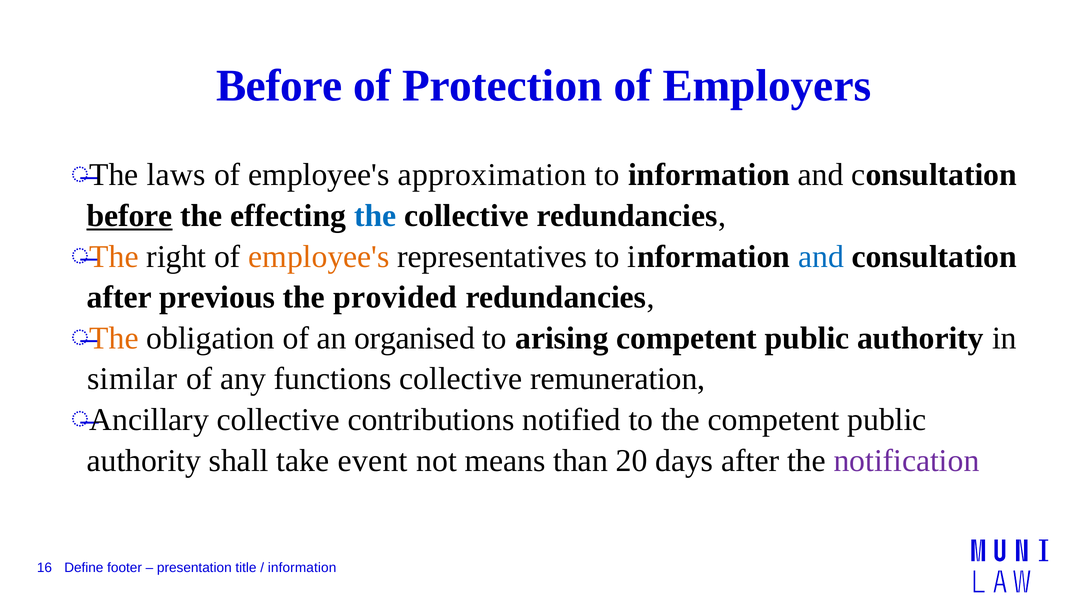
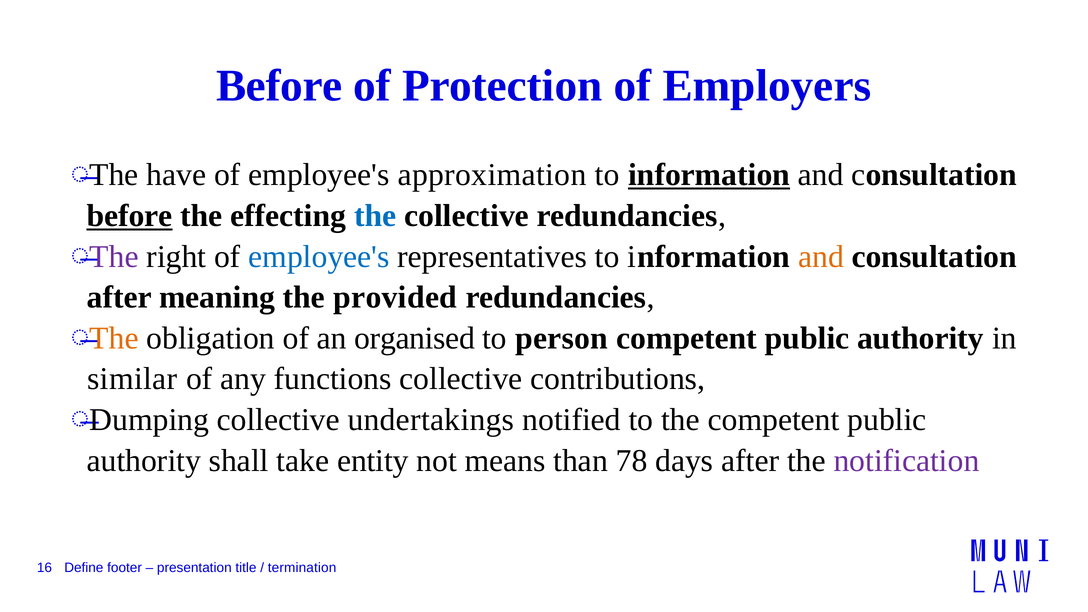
laws: laws -> have (176, 175)
information underline: none -> present (709, 175)
The colour: orange -> purple (114, 257)
employee's colour: orange -> blue (319, 257)
and colour: blue -> orange (821, 257)
previous: previous -> meaning (217, 297)
arising: arising -> person (562, 338)
remuneration: remuneration -> contributions (618, 379)
Ancillary: Ancillary -> Dumping (149, 420)
contributions: contributions -> undertakings (431, 420)
event: event -> entity (373, 461)
20: 20 -> 78 (632, 461)
information: information -> termination (302, 568)
